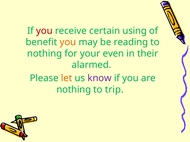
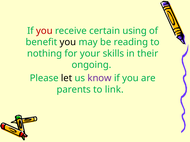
you colour: orange -> black (68, 42)
even: even -> skills (113, 54)
alarmed: alarmed -> ongoing (91, 65)
let colour: orange -> black (67, 78)
nothing: nothing -> parents (74, 90)
trip: trip -> link (114, 90)
